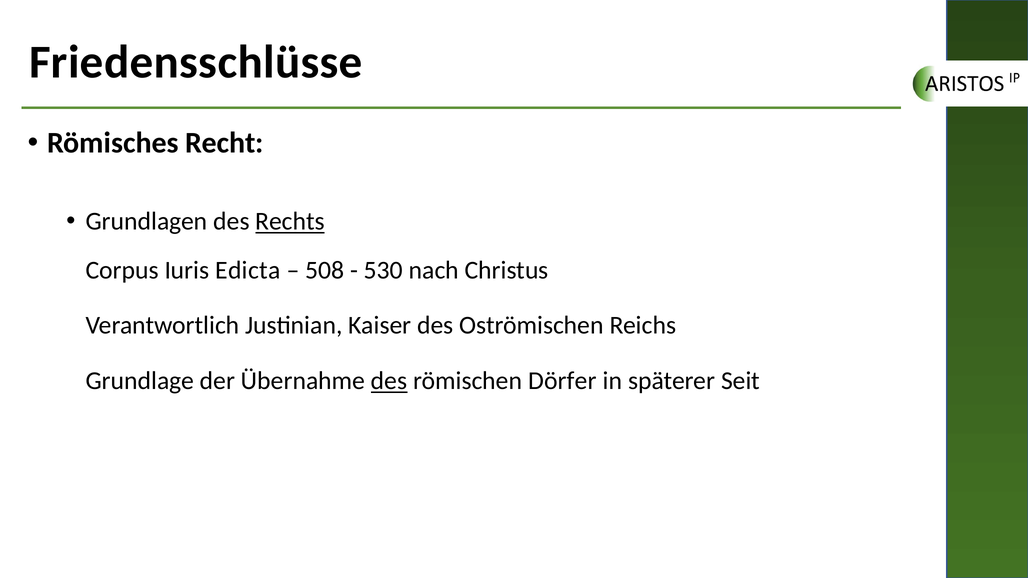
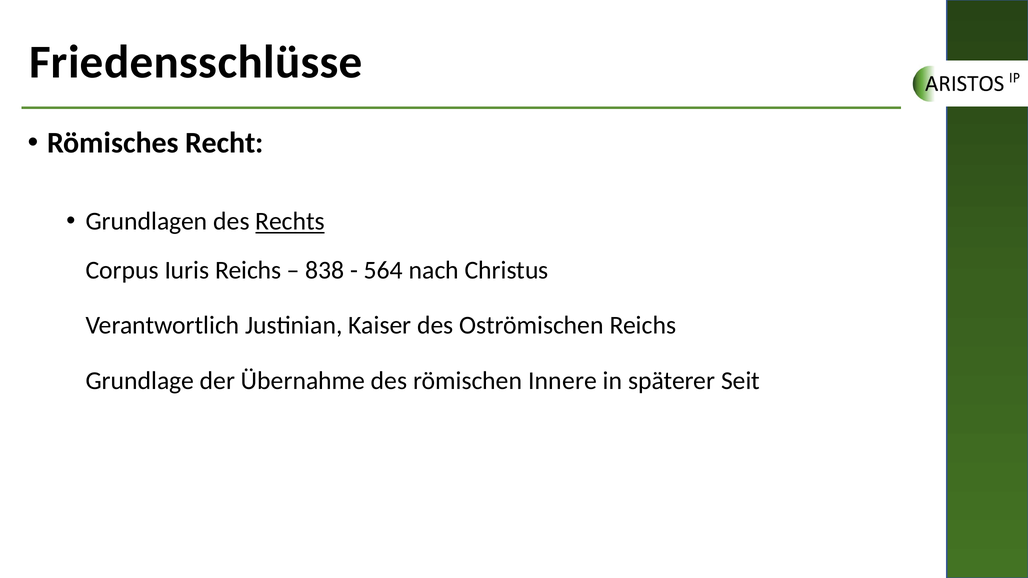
Iuris Edicta: Edicta -> Reichs (248, 270)
508: 508 -> 838 (325, 270)
530: 530 -> 564 (383, 270)
des underline: present -> none (389, 381)
Dörfer: Dörfer -> Innere (562, 381)
